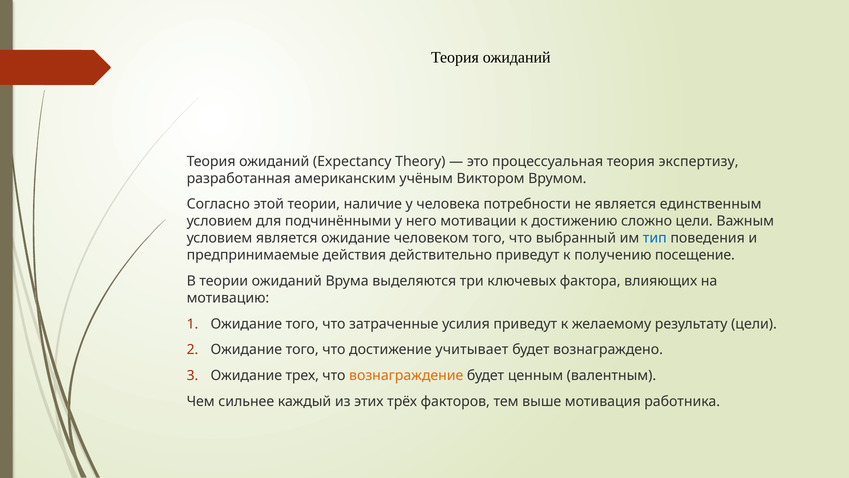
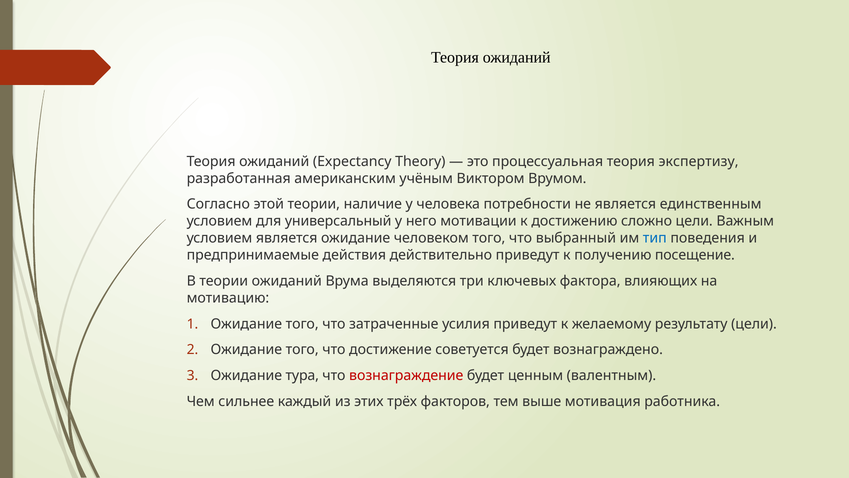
подчинёнными: подчинёнными -> универсальный (338, 221)
учитывает: учитывает -> советуется (472, 349)
трех: трех -> тура (302, 375)
вознаграждение colour: orange -> red (406, 375)
